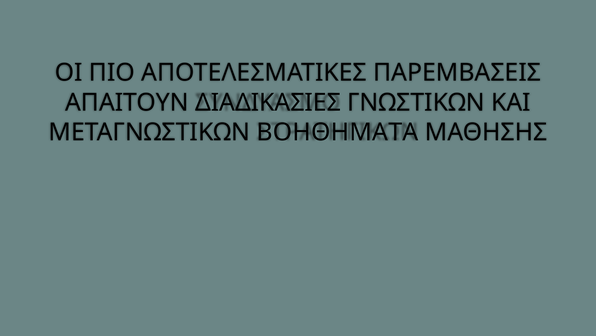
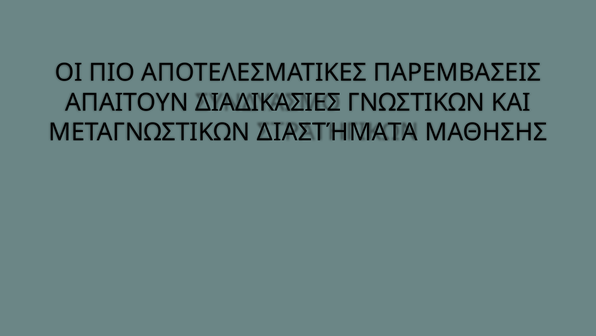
ΒΟΗΘΗΜΑΤΑ: ΒΟΗΘΗΜΑΤΑ -> ΔΙΑΣΤΉΜΑΤΑ (337, 132)
